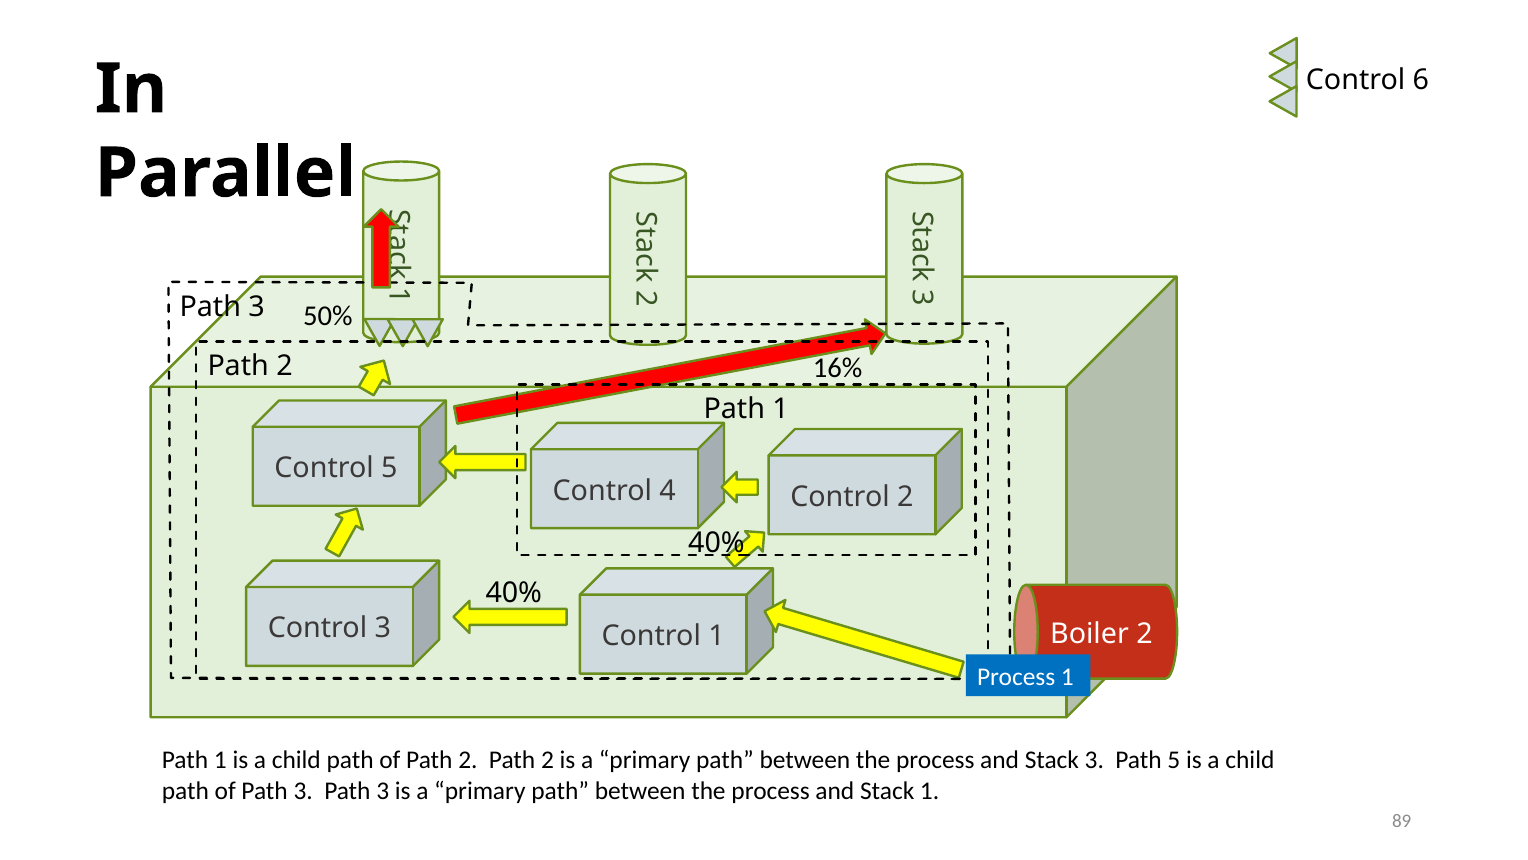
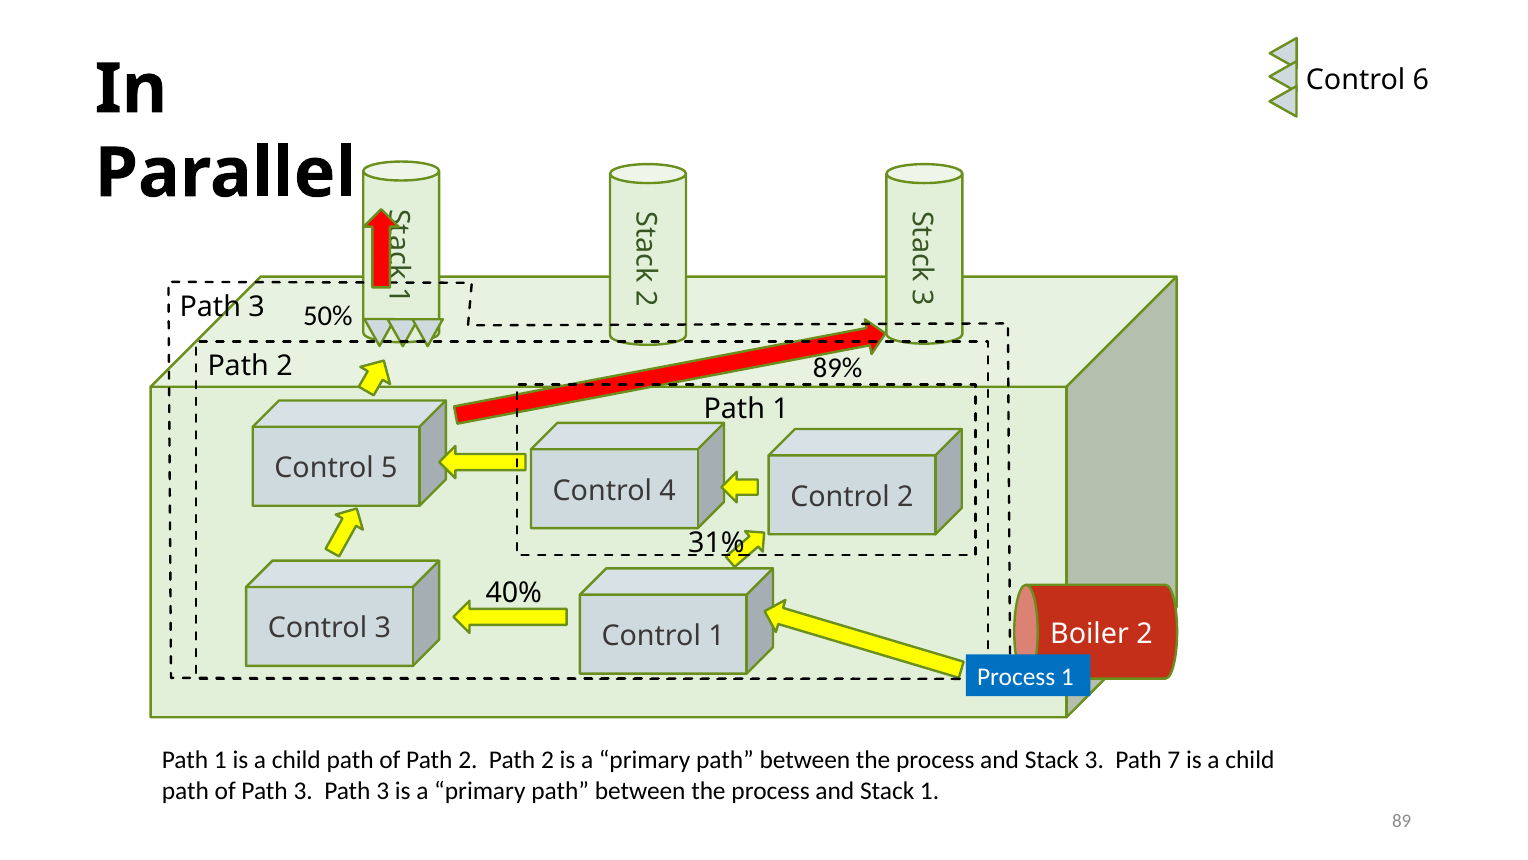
16%: 16% -> 89% (838, 368)
40%: 40% -> 31% (716, 542)
Path 5: 5 -> 7 (1174, 760)
